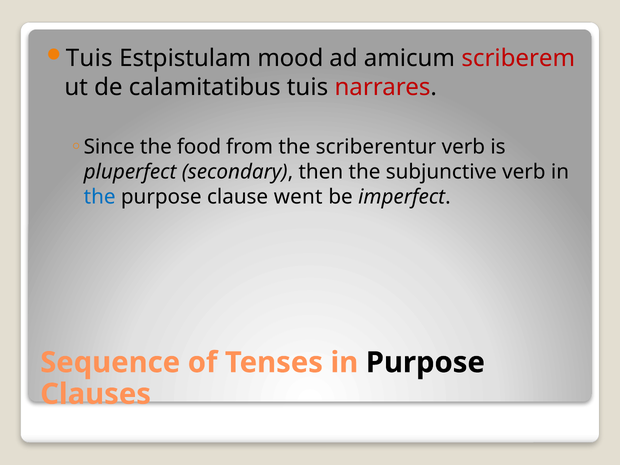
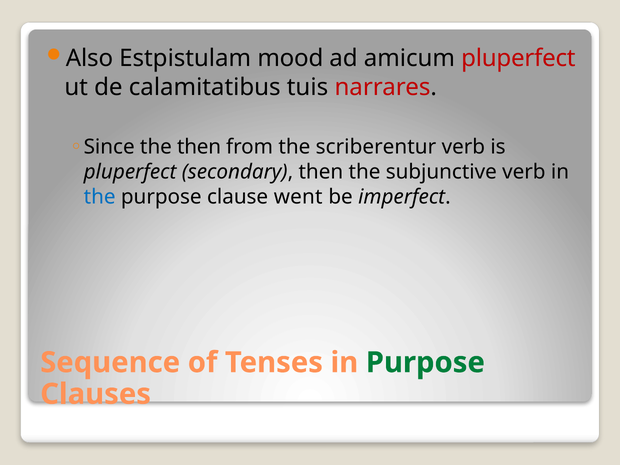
Tuis: Tuis -> Also (89, 58)
amicum scriberem: scriberem -> pluperfect (518, 58)
the food: food -> then (199, 147)
Purpose colour: black -> green (425, 363)
